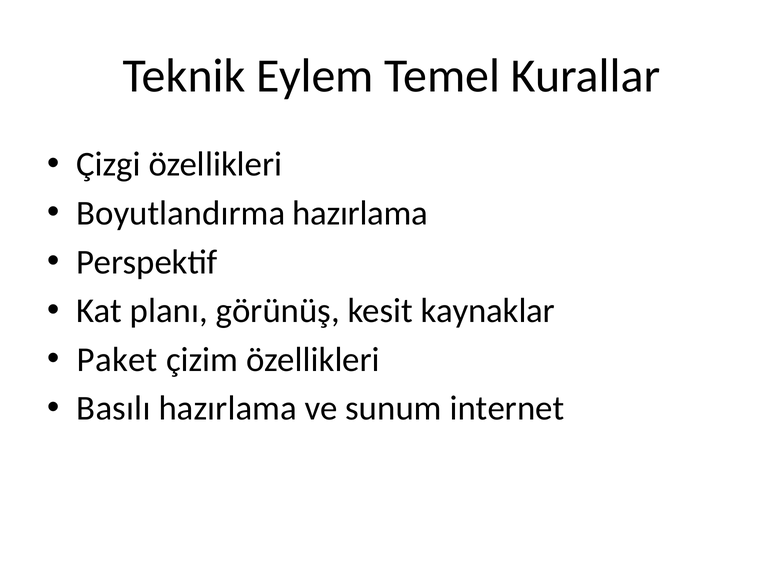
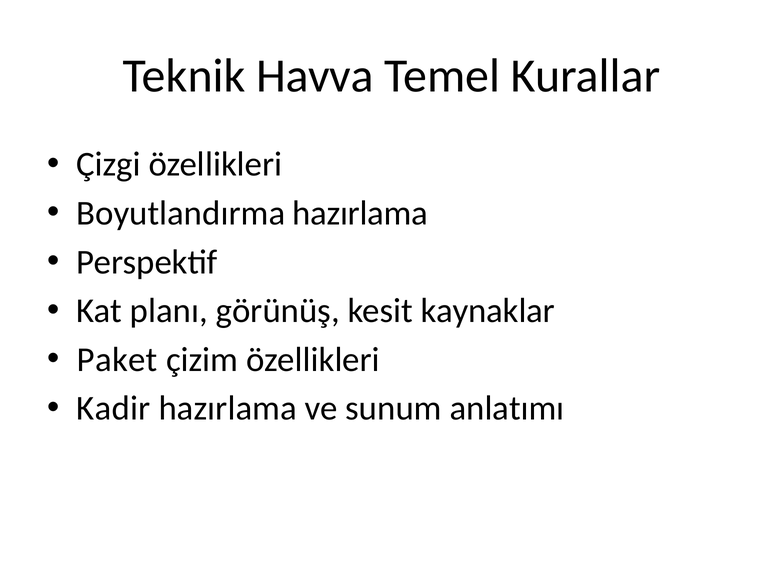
Eylem: Eylem -> Havva (315, 76)
Basılı: Basılı -> Kadir (113, 408)
internet: internet -> anlatımı (507, 408)
